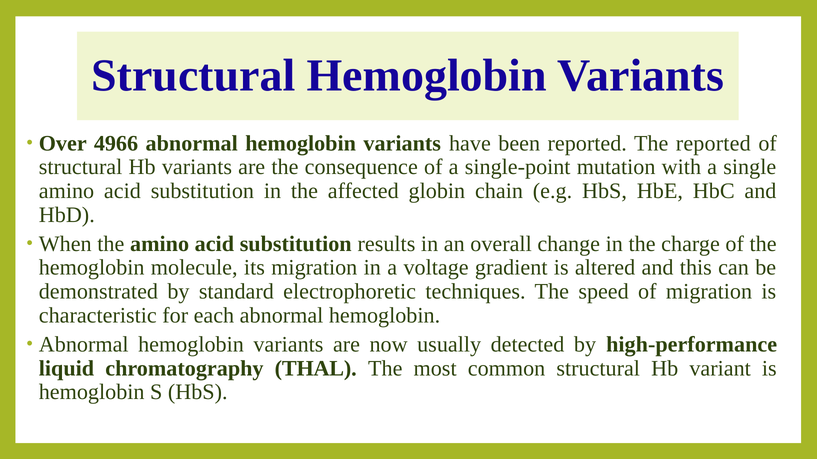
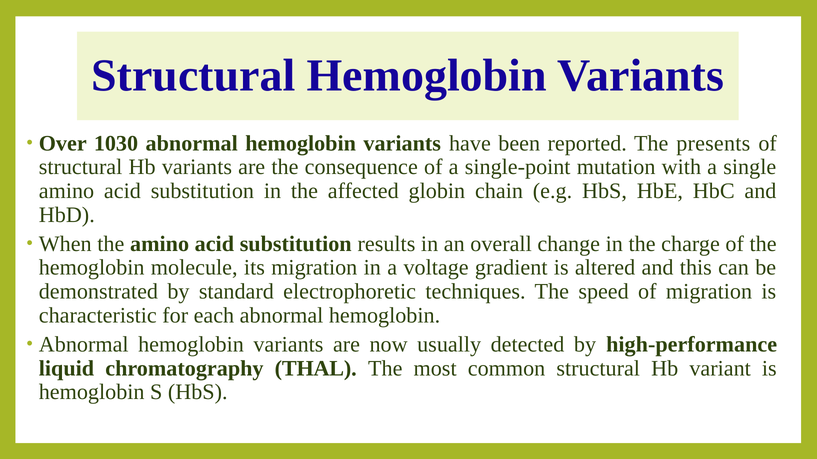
4966: 4966 -> 1030 (116, 143)
The reported: reported -> presents (713, 143)
